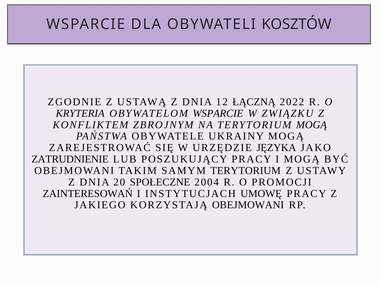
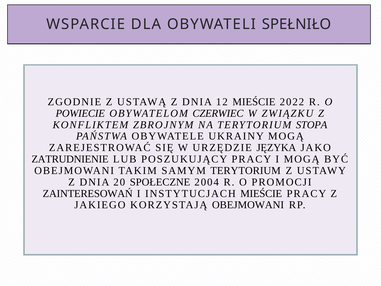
KOSZTÓW: KOSZTÓW -> SPEŁNIŁO (297, 24)
12 ŁĄCZNĄ: ŁĄCZNĄ -> MIEŚCIE (254, 102)
KRYTERIA: KRYTERIA -> POWIECIE (80, 113)
OBYWATELOM WSPARCIE: WSPARCIE -> CZERWIEC (218, 113)
TERYTORIUM MOGĄ: MOGĄ -> STOPA (312, 125)
INSTYTUCJACH UMOWĘ: UMOWĘ -> MIEŚCIE (261, 193)
